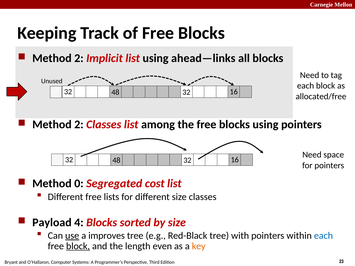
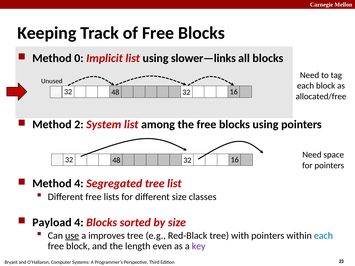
2: 2 -> 0 (79, 58)
ahead—links: ahead—links -> slower—links (203, 58)
2 Classes: Classes -> System (104, 125)
Method 0: 0 -> 4 (79, 184)
Segregated cost: cost -> tree (155, 184)
block underline: present -> none (78, 246)
key colour: orange -> purple (199, 246)
